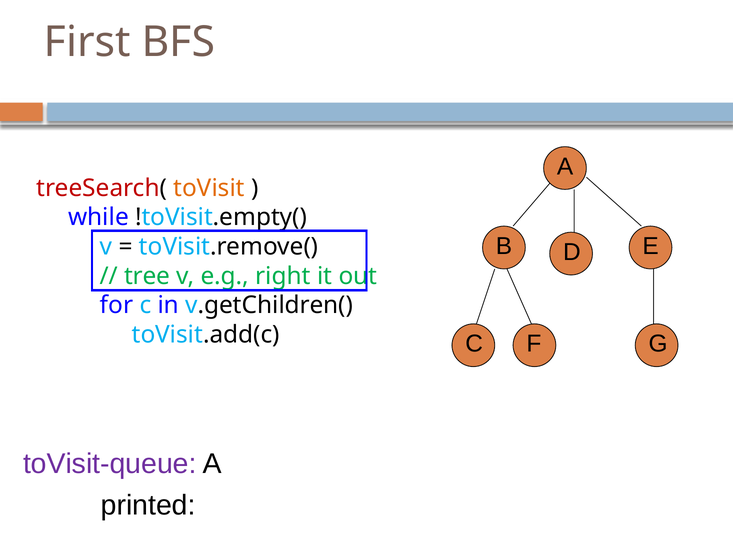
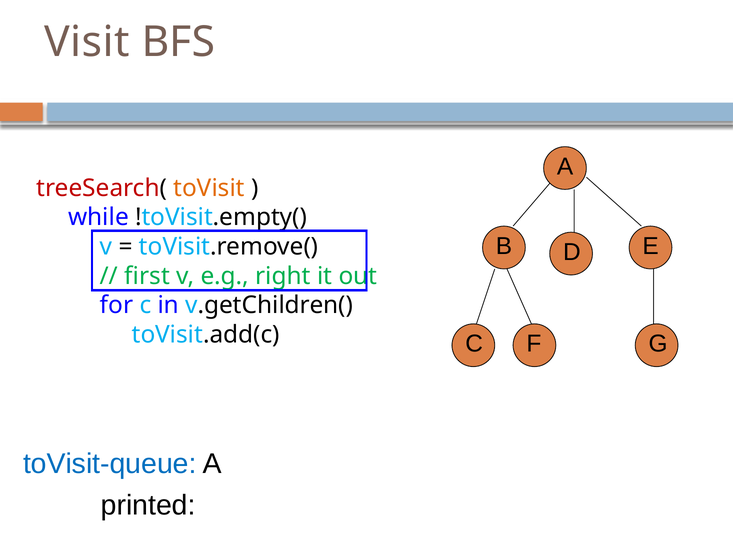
First: First -> Visit (87, 42)
tree: tree -> first (147, 276)
toVisit-queue colour: purple -> blue (110, 464)
